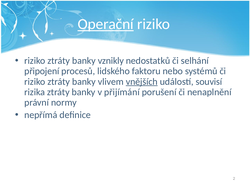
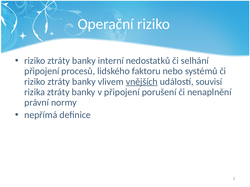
Operační underline: present -> none (106, 24)
vznikly: vznikly -> interní (111, 61)
v přijímání: přijímání -> připojení (122, 92)
